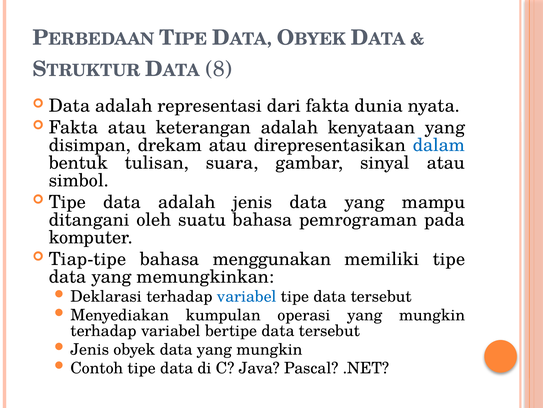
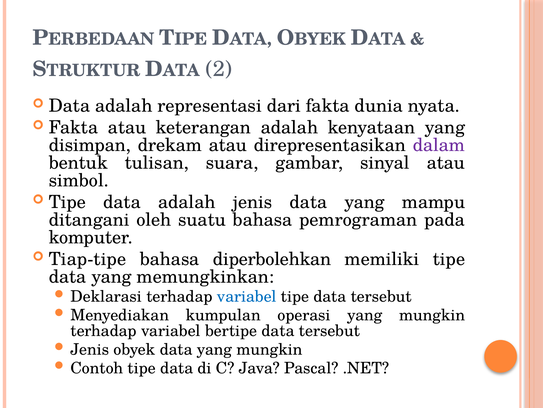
8: 8 -> 2 (219, 69)
dalam colour: blue -> purple (439, 145)
menggunakan: menggunakan -> diperbolehkan (272, 259)
